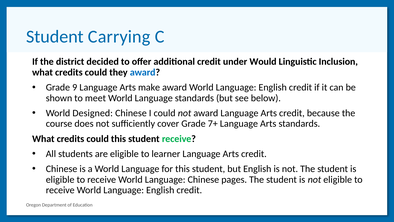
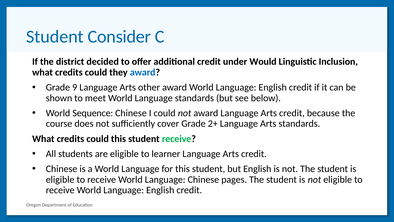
Carrying: Carrying -> Consider (119, 37)
make: make -> other (149, 87)
Designed: Designed -> Sequence (93, 113)
7+: 7+ -> 2+ (213, 124)
